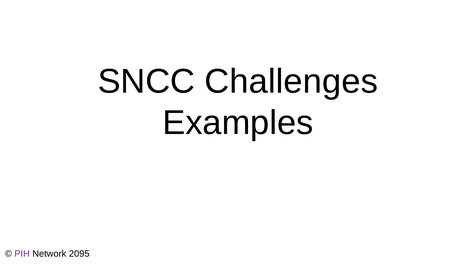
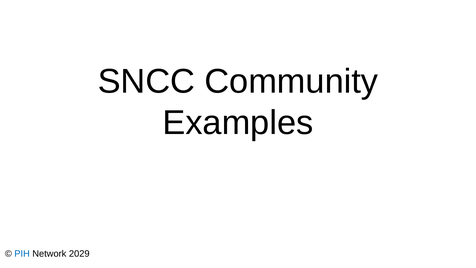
Challenges: Challenges -> Community (291, 81)
PIH colour: purple -> blue (22, 254)
2095: 2095 -> 2029 (79, 254)
